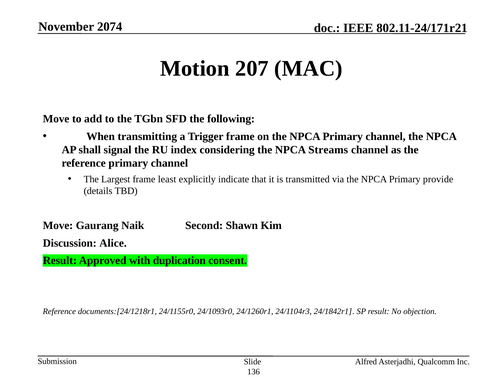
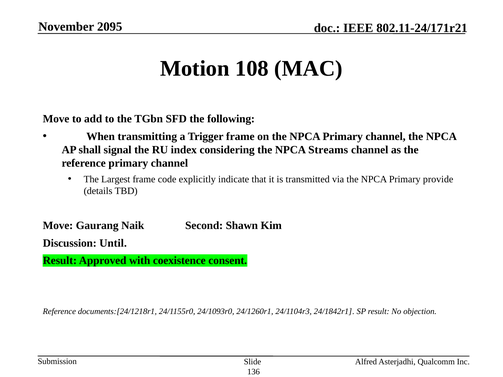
2074: 2074 -> 2095 (110, 27)
207: 207 -> 108 (252, 69)
least: least -> code (167, 179)
Alice: Alice -> Until (113, 243)
duplication: duplication -> coexistence (179, 261)
